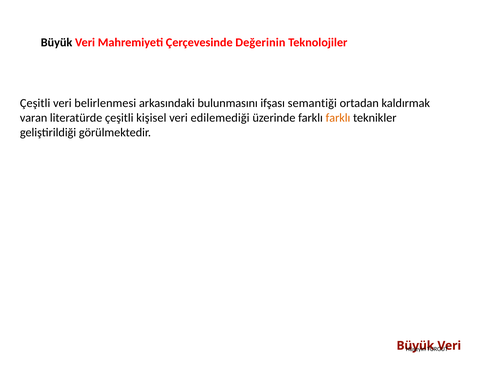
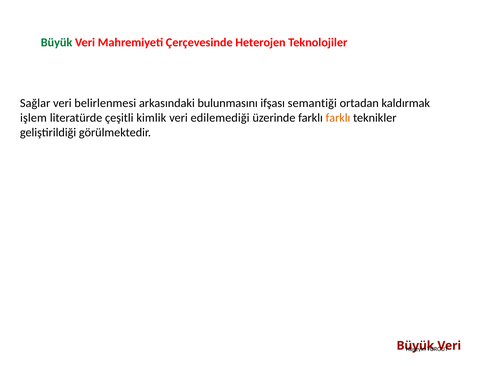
Büyük colour: black -> green (57, 42)
Değerinin: Değerinin -> Heterojen (261, 42)
Çeşitli: Çeşitli -> Sağlar (35, 103)
varan: varan -> işlem (33, 118)
kişisel: kişisel -> kimlik (151, 118)
